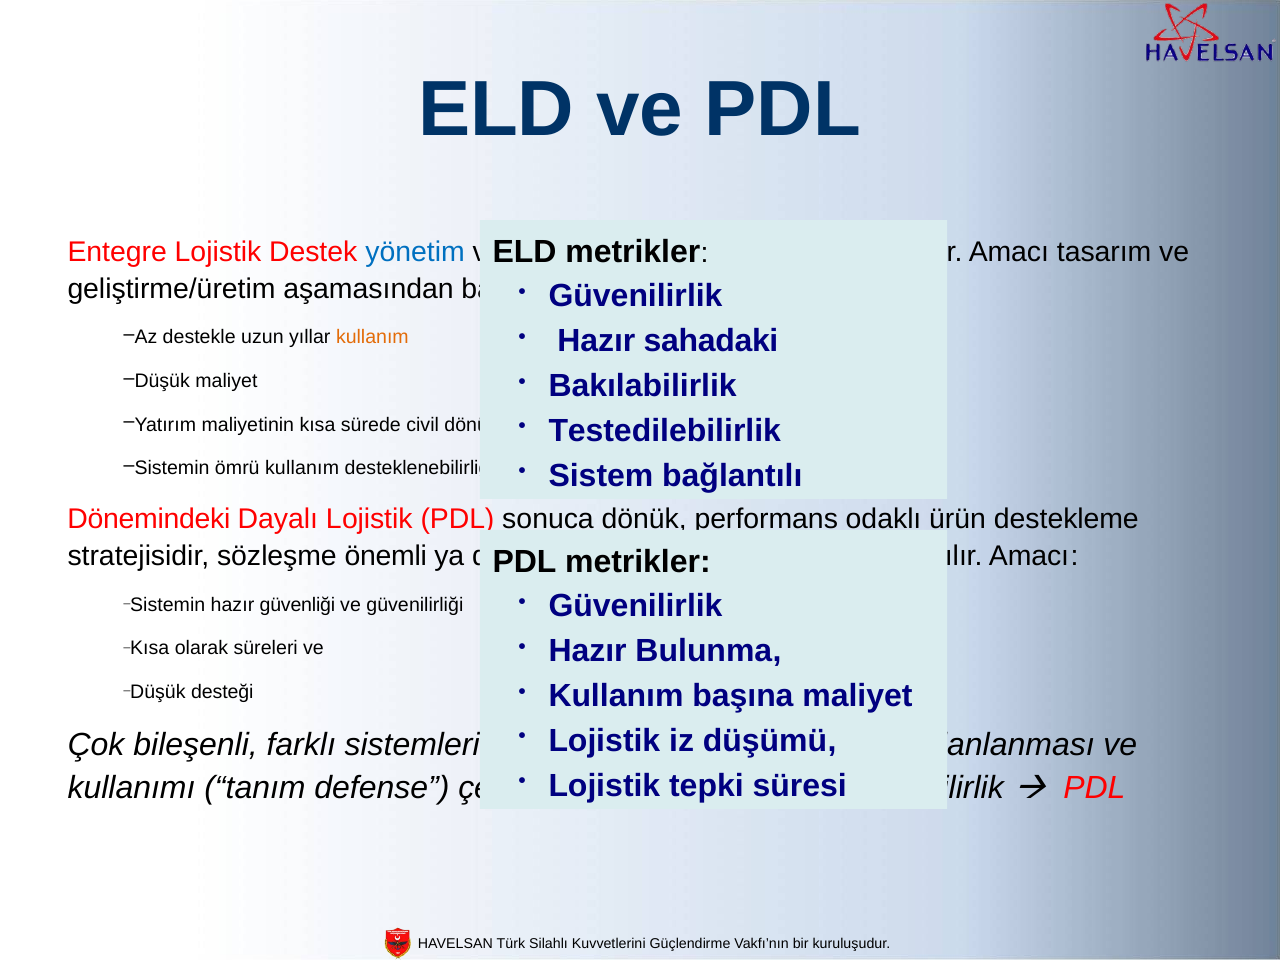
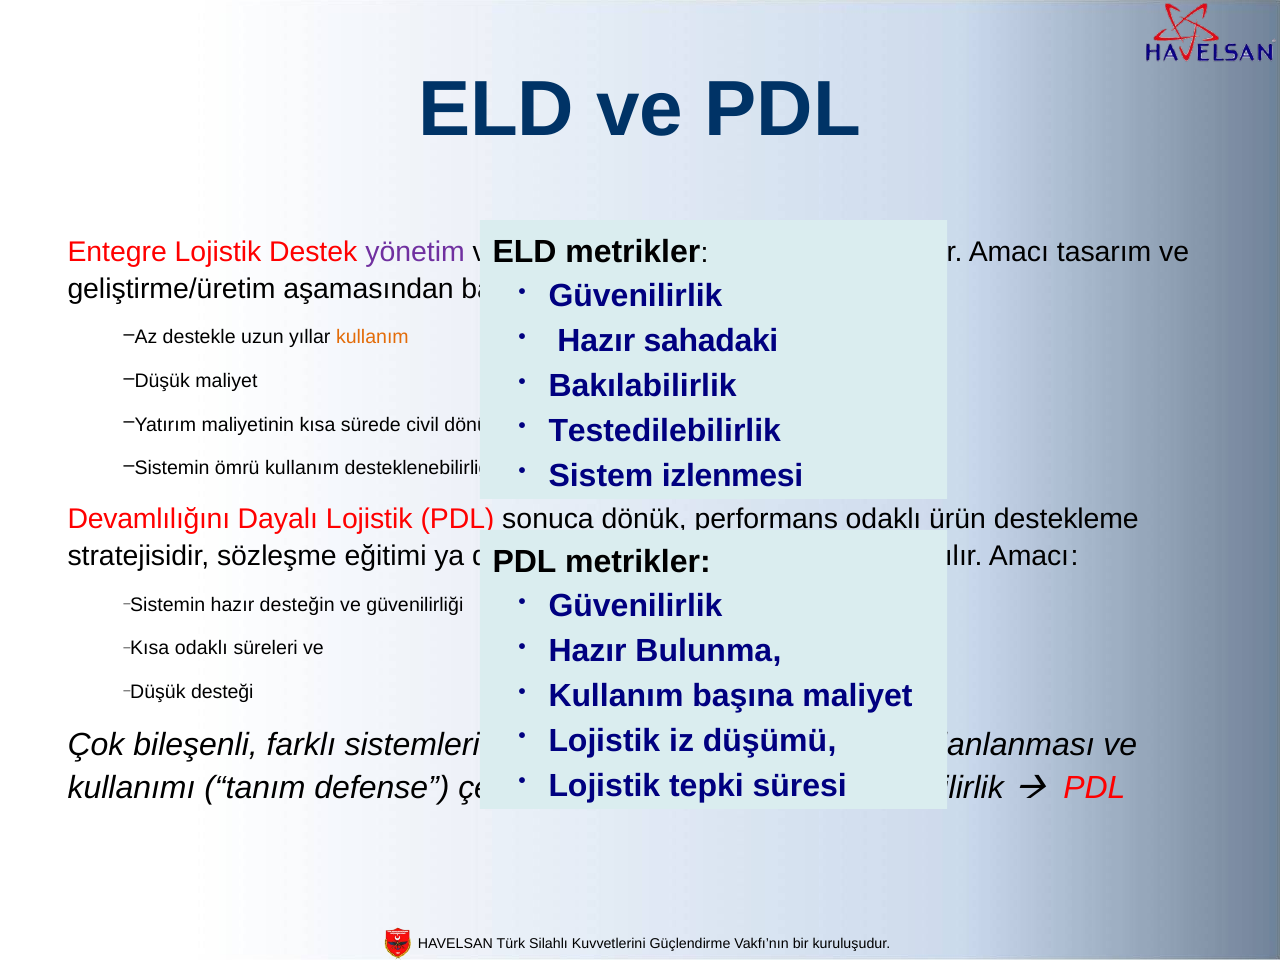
yönetim colour: blue -> purple (415, 252)
bağlantılı: bağlantılı -> izlenmesi (732, 476)
Dönemindeki: Dönemindeki -> Devamlılığını (149, 519)
önemli: önemli -> eğitimi (386, 556)
güvenliği: güvenliği -> desteğin (297, 605)
Kısa olarak: olarak -> odaklı (201, 648)
